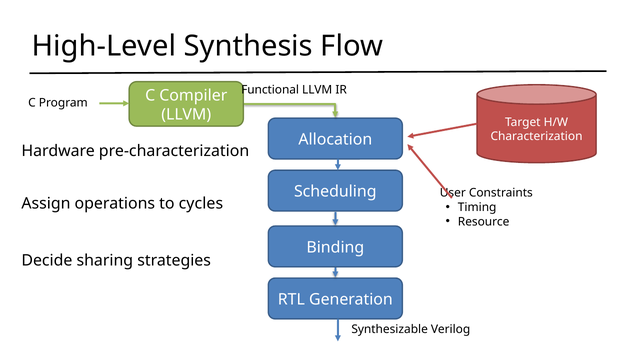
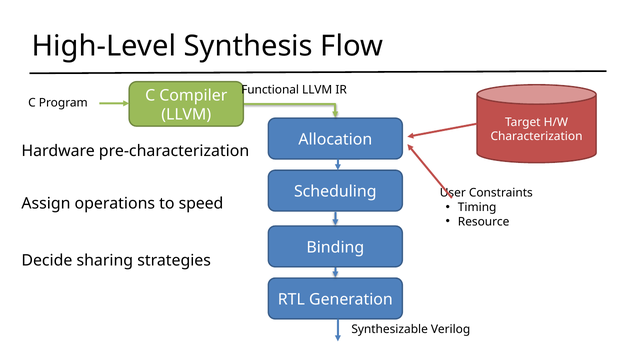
cycles: cycles -> speed (201, 204)
